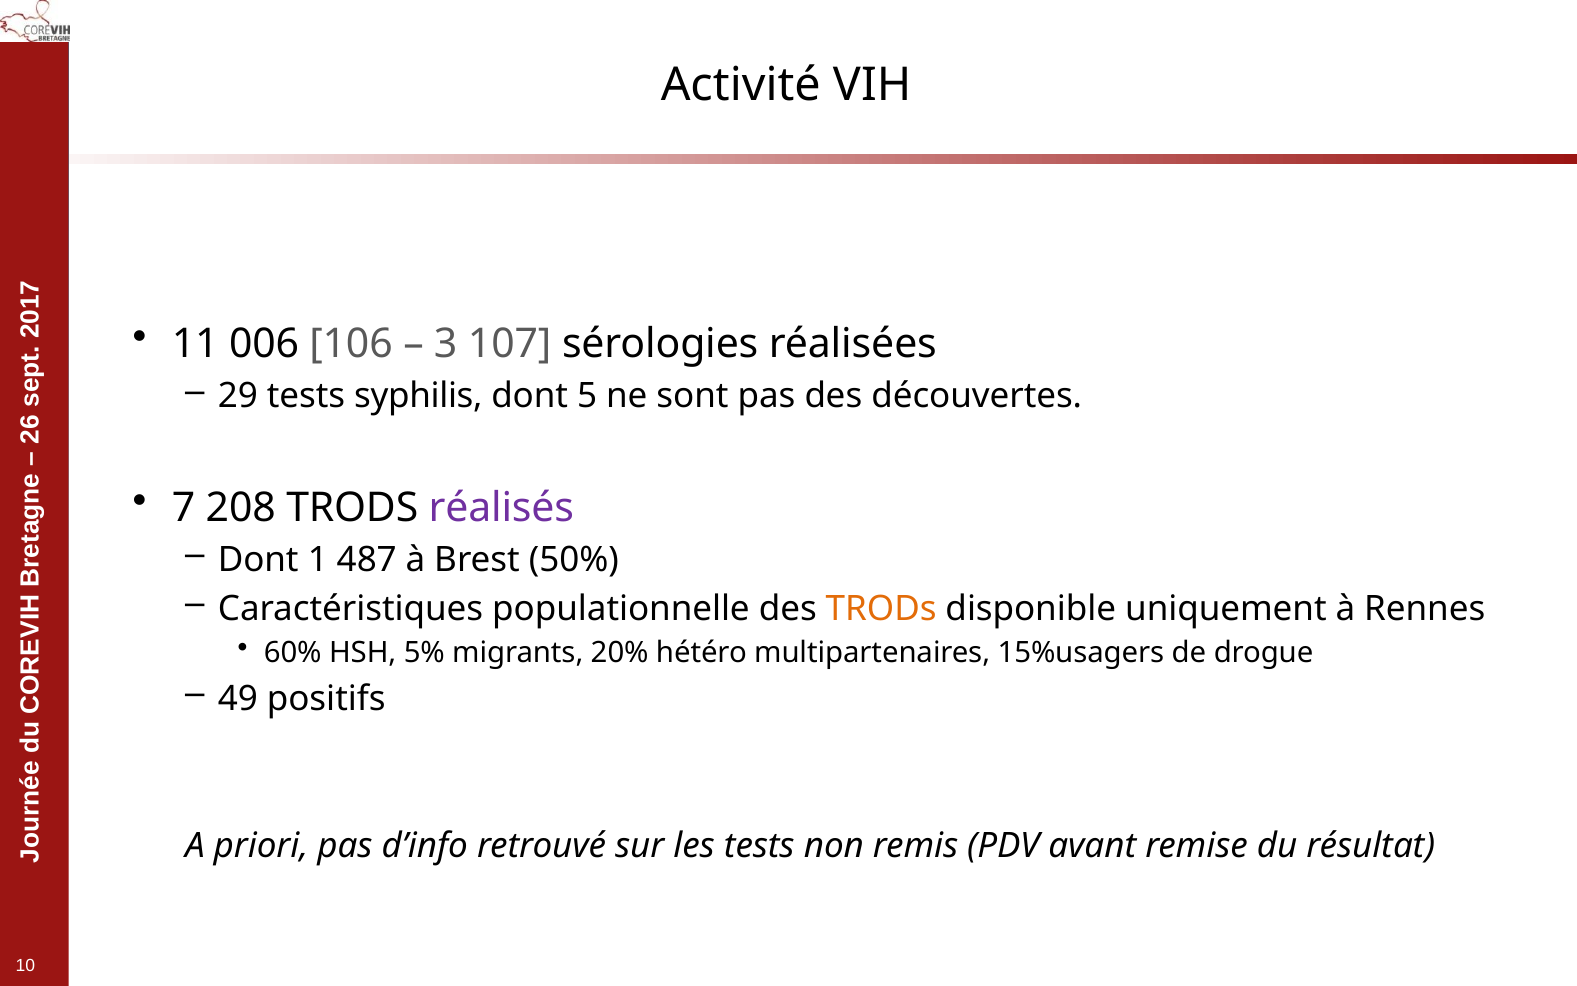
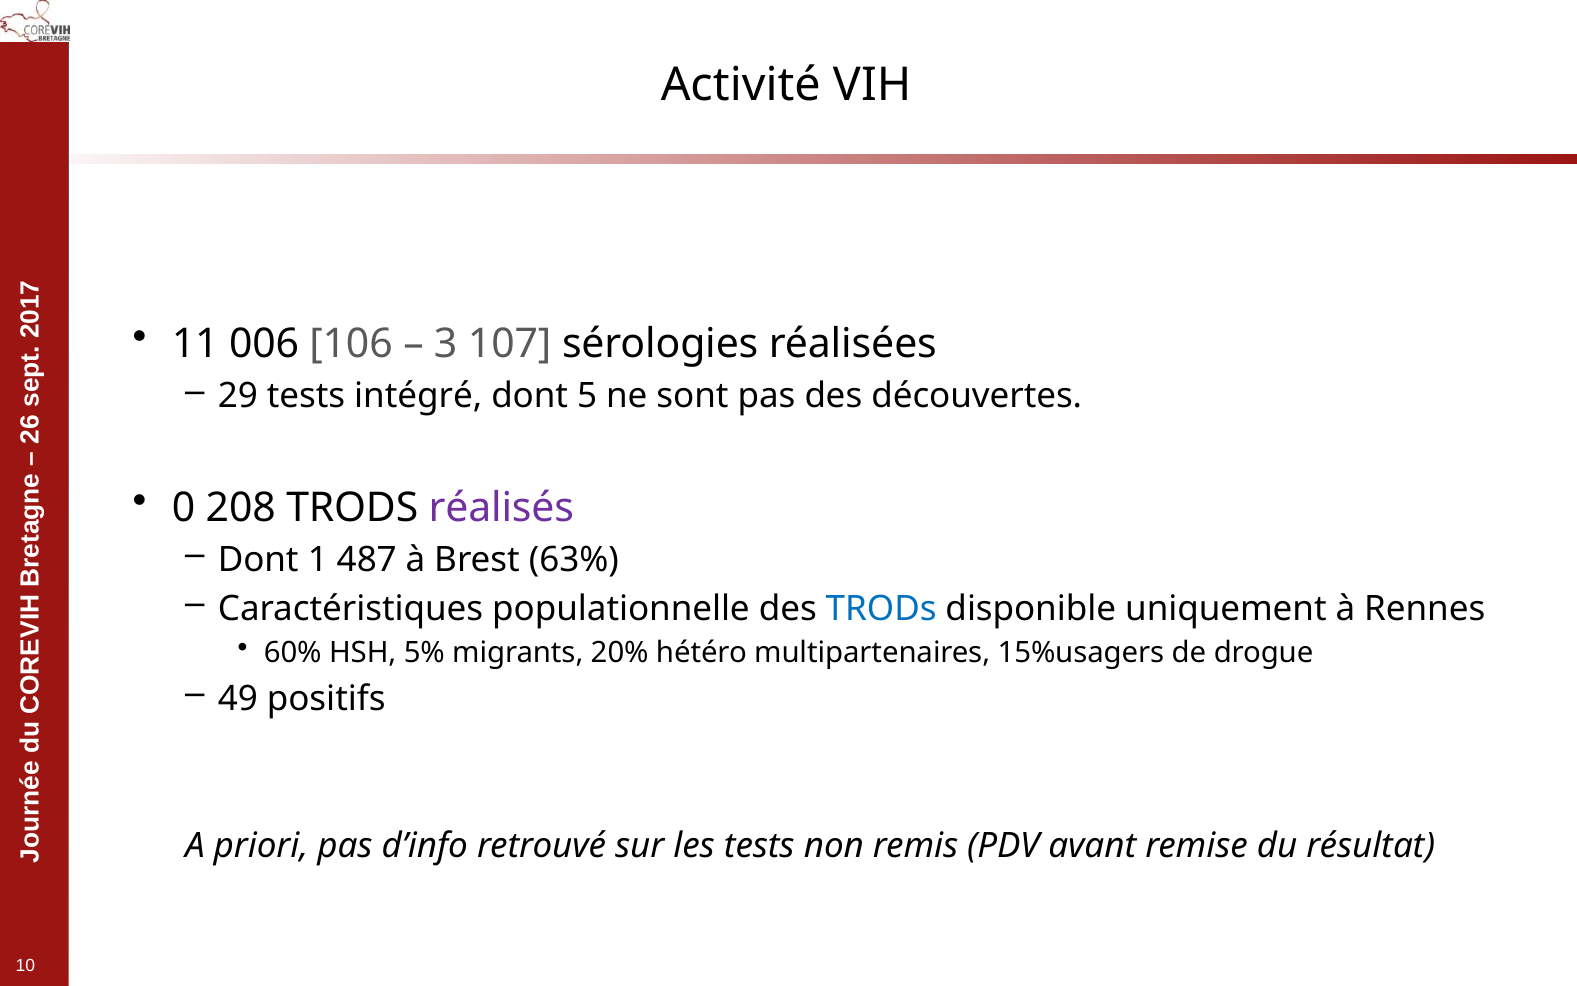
syphilis: syphilis -> intégré (418, 396)
7: 7 -> 0 (184, 508)
50%: 50% -> 63% (574, 560)
TRODs colour: orange -> blue (881, 609)
